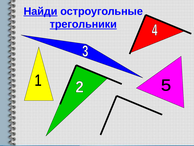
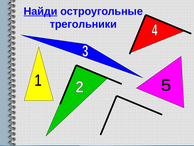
трегольники underline: present -> none (83, 24)
